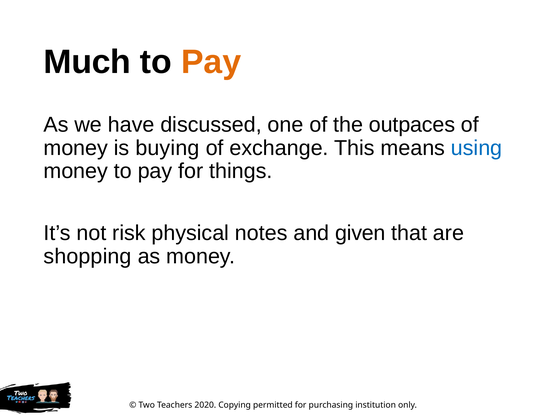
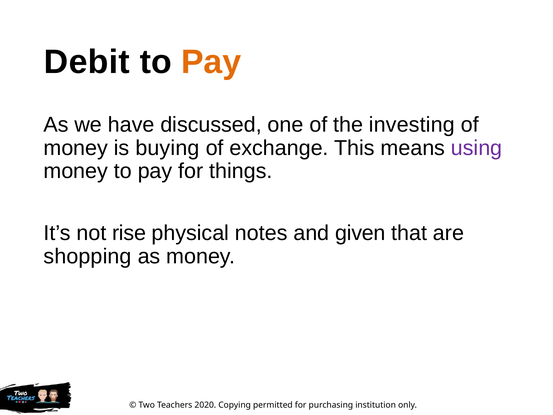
Much: Much -> Debit (87, 62)
outpaces: outpaces -> investing (412, 125)
using colour: blue -> purple (477, 148)
risk: risk -> rise (129, 233)
